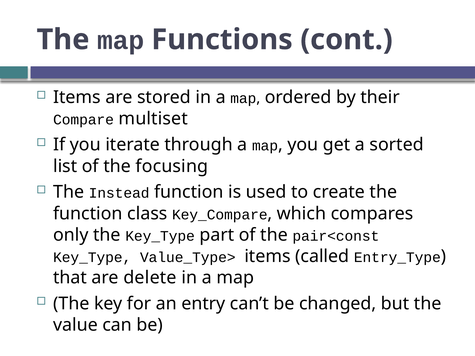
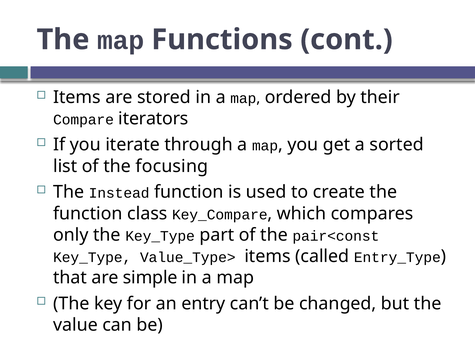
multiset: multiset -> iterators (153, 119)
delete: delete -> simple (150, 278)
